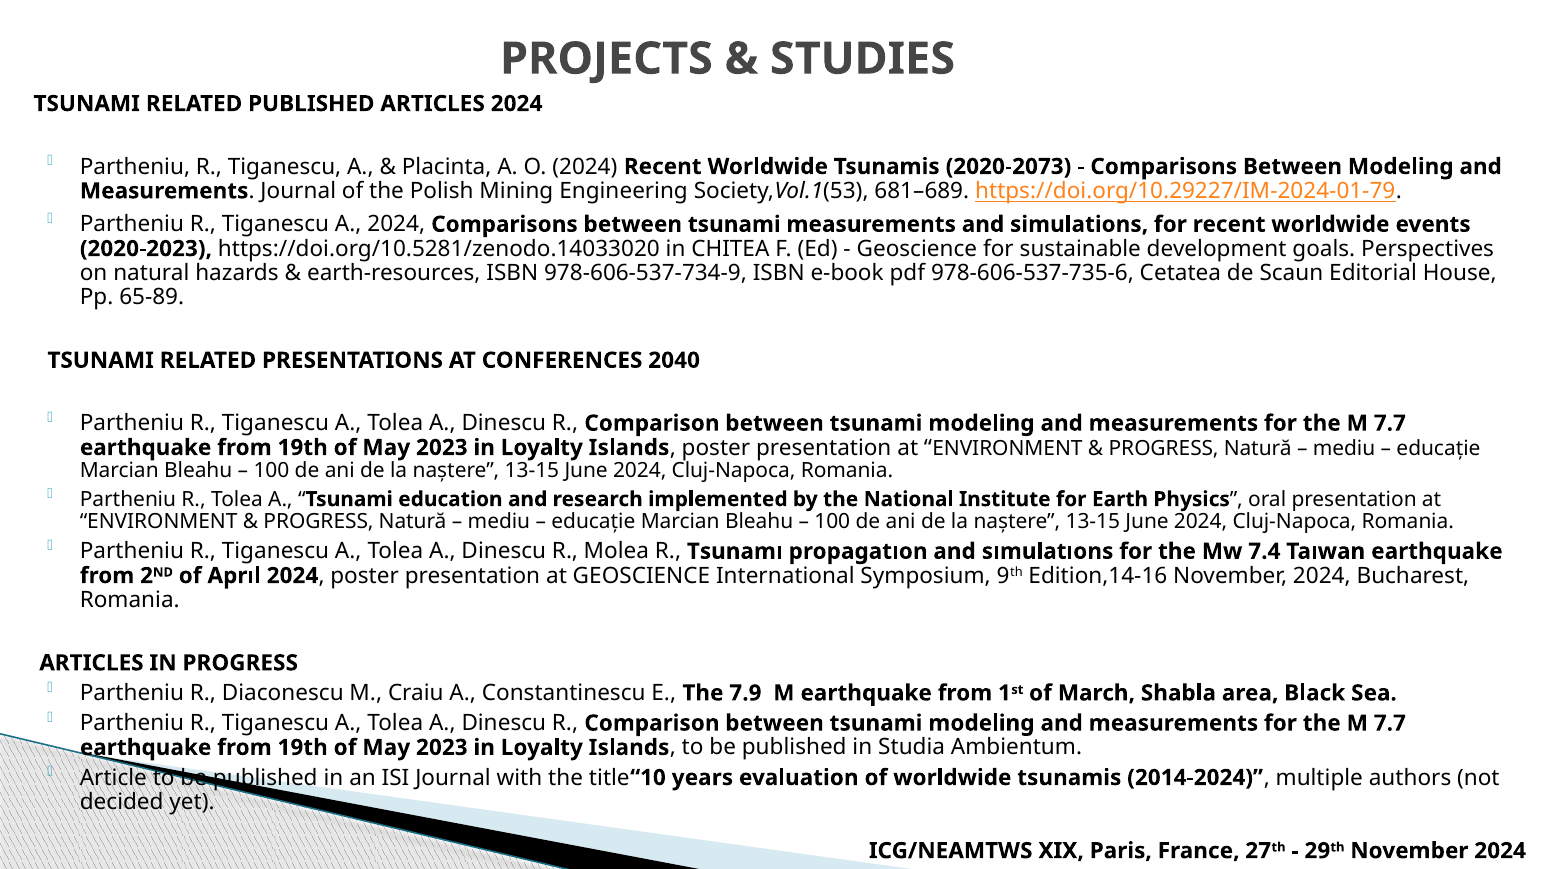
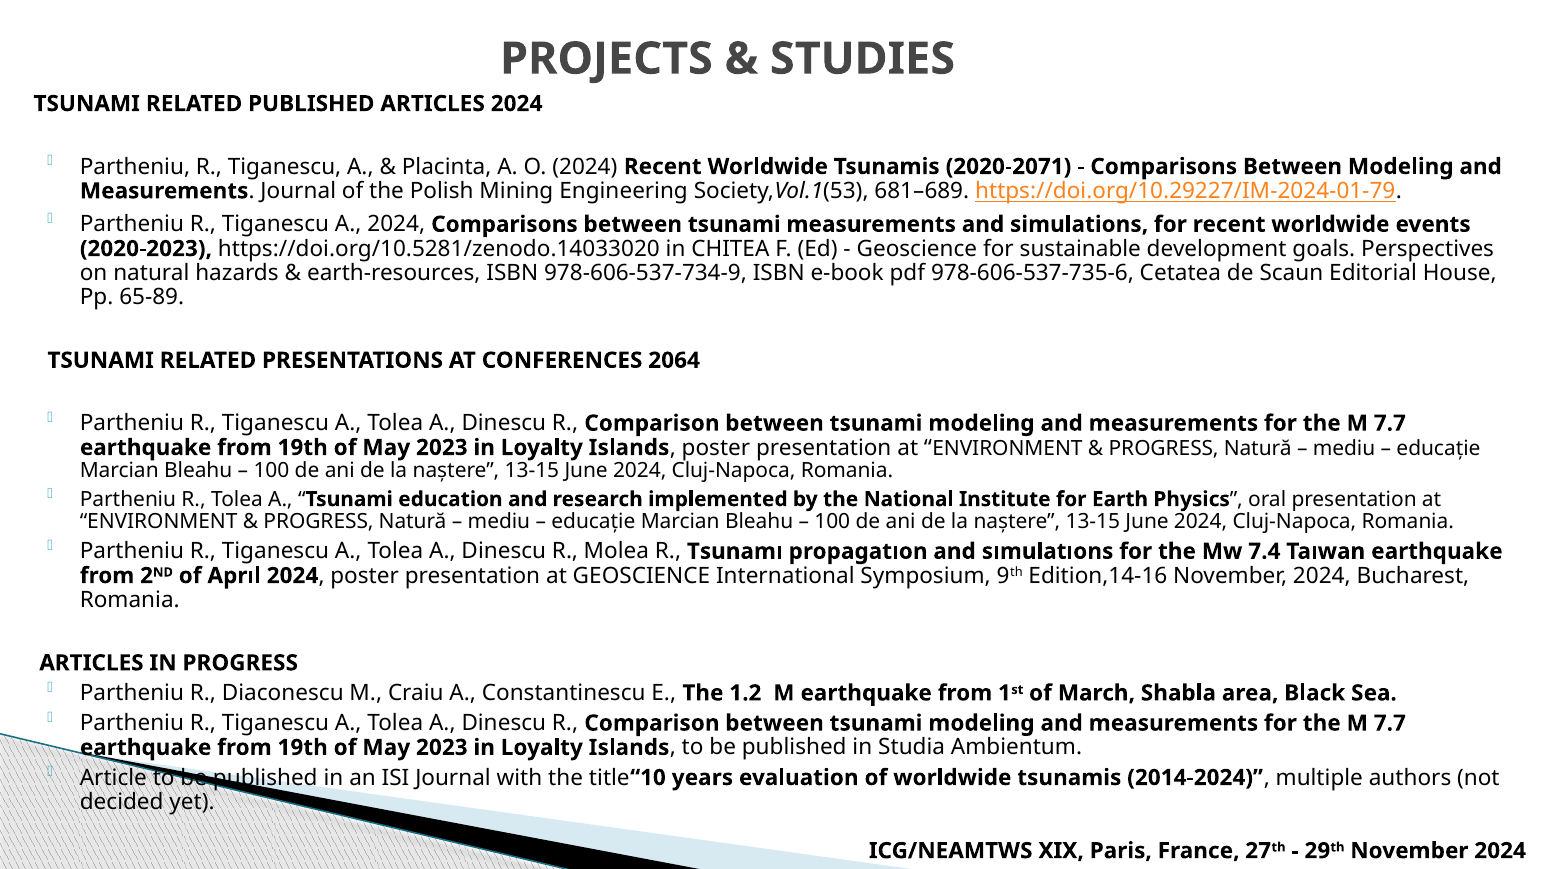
2020-2073: 2020-2073 -> 2020-2071 (1008, 167)
2040: 2040 -> 2064 (674, 360)
7.9: 7.9 -> 1.2 (745, 693)
